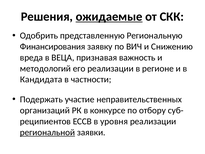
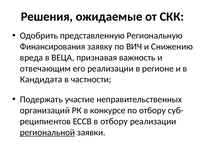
ожидаемые underline: present -> none (109, 17)
методологий: методологий -> отвечающим (45, 68)
в уровня: уровня -> отбору (114, 121)
